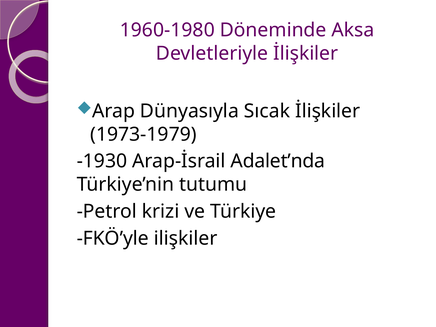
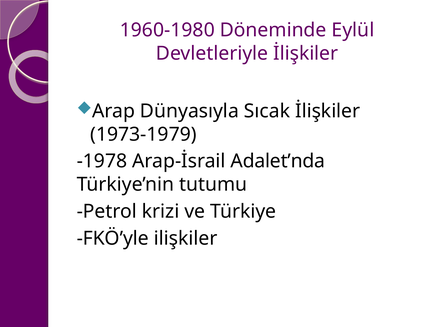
Aksa: Aksa -> Eylül (353, 30)
-1930: -1930 -> -1978 (102, 161)
